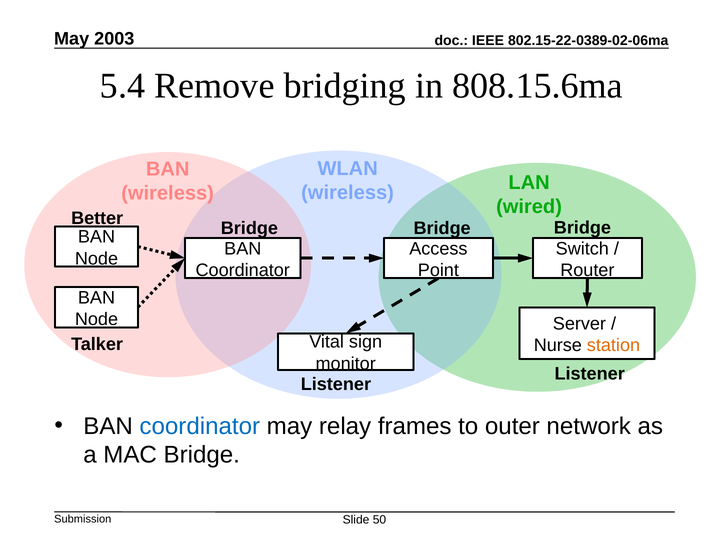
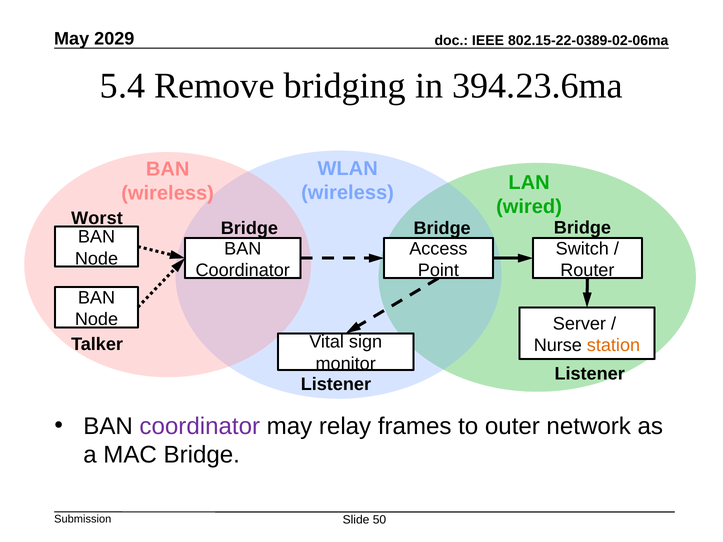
2003: 2003 -> 2029 (114, 39)
808.15.6ma: 808.15.6ma -> 394.23.6ma (538, 86)
Better: Better -> Worst (97, 219)
coordinator colour: blue -> purple (200, 426)
